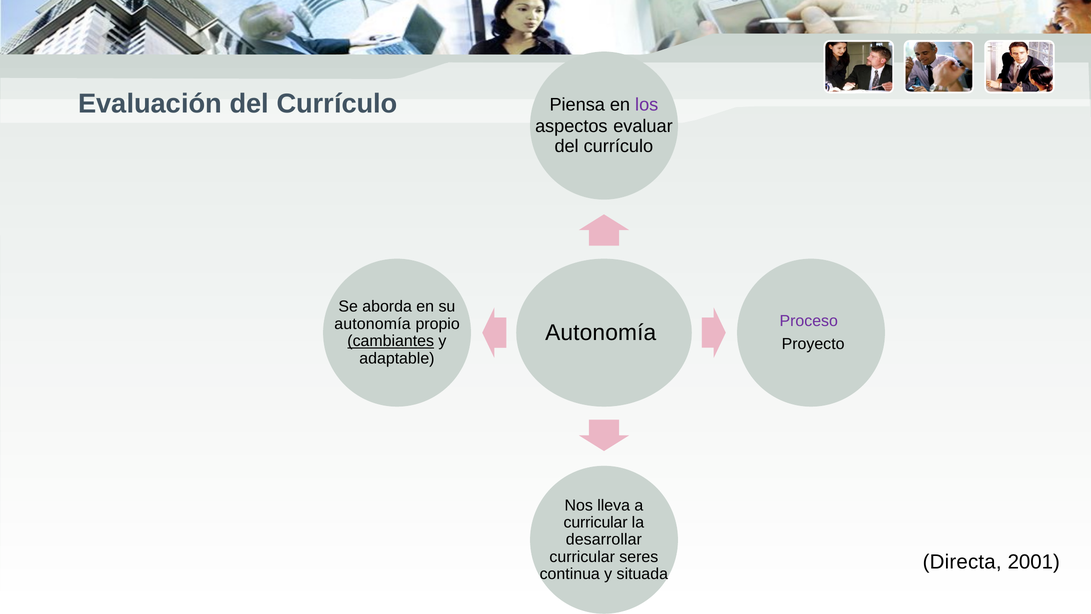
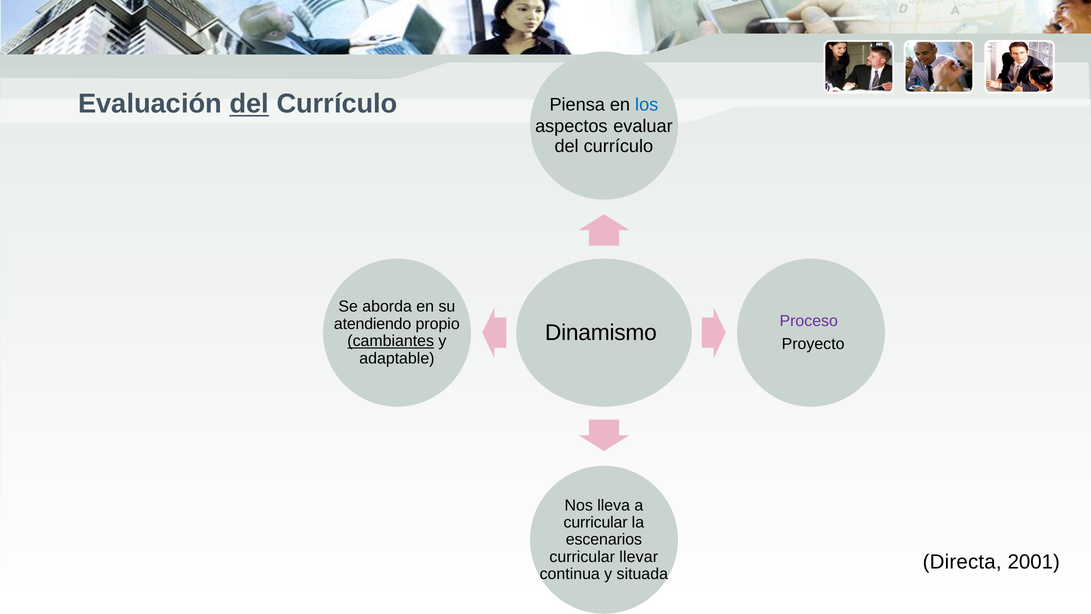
del underline: none -> present (249, 104)
los colour: purple -> blue (647, 105)
autonomía: autonomía -> atendiendo (373, 324)
Autonomía: Autonomía -> Dinamismo (601, 332)
desarrollar: desarrollar -> escenarios (604, 539)
seres: seres -> llevar (639, 557)
